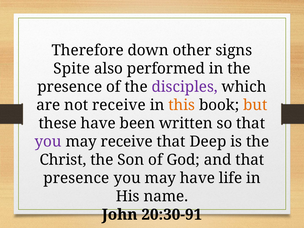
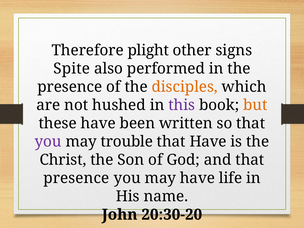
down: down -> plight (148, 50)
disciples colour: purple -> orange (185, 87)
not receive: receive -> hushed (119, 105)
this colour: orange -> purple (182, 105)
may receive: receive -> trouble (127, 142)
that Deep: Deep -> Have (208, 142)
20:30-91: 20:30-91 -> 20:30-20 (172, 215)
